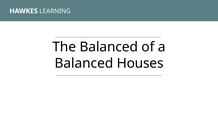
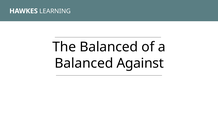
Houses: Houses -> Against (140, 64)
